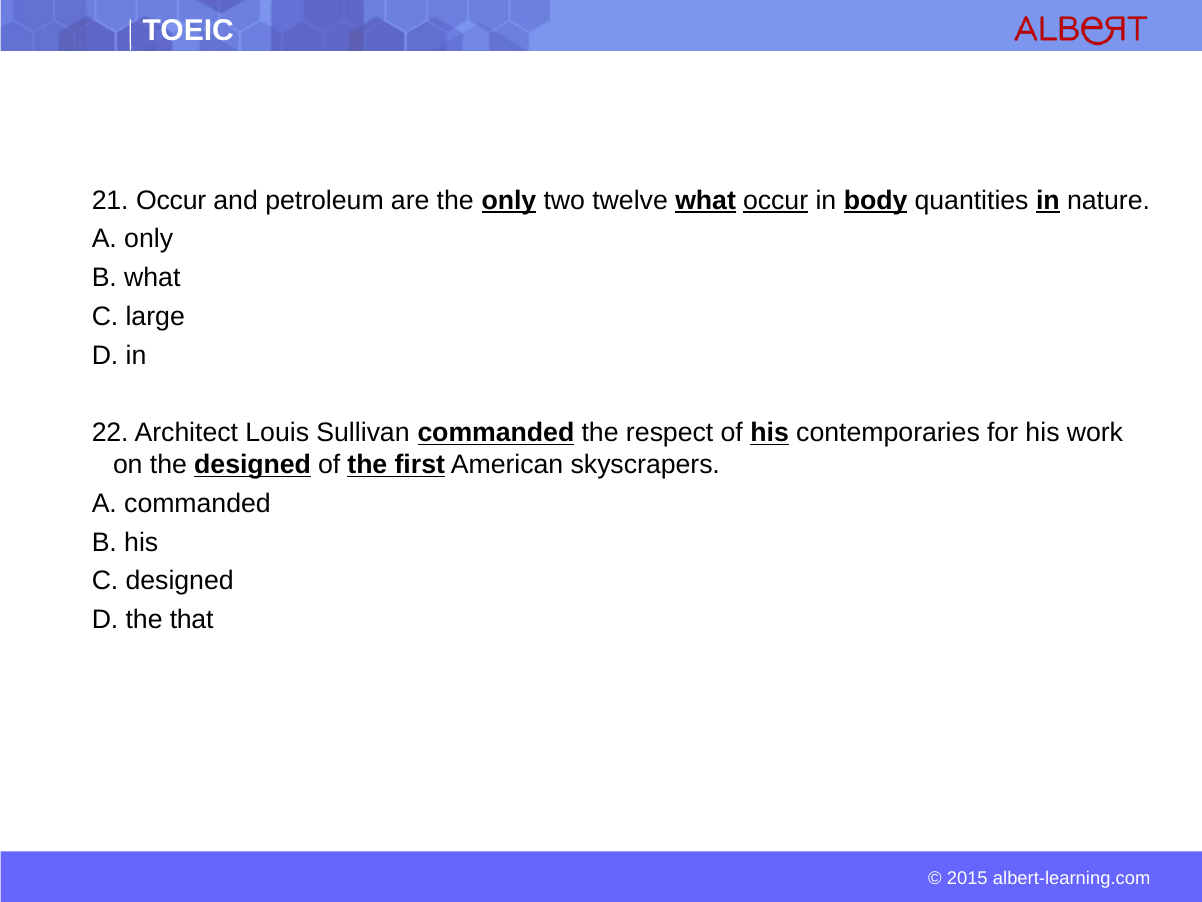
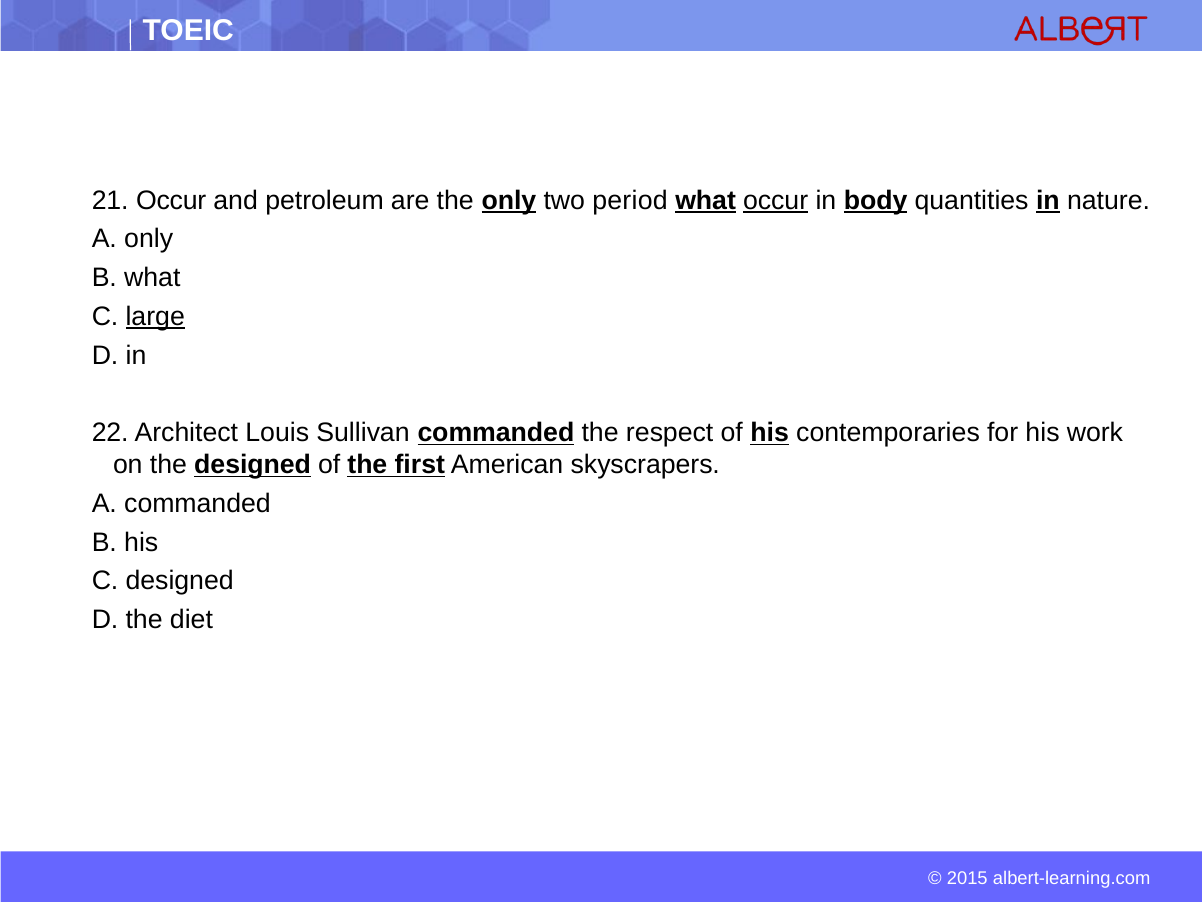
twelve: twelve -> period (630, 200)
large underline: none -> present (155, 316)
that: that -> diet (191, 619)
